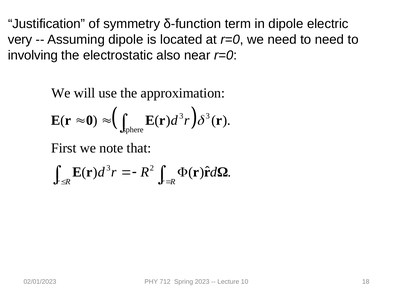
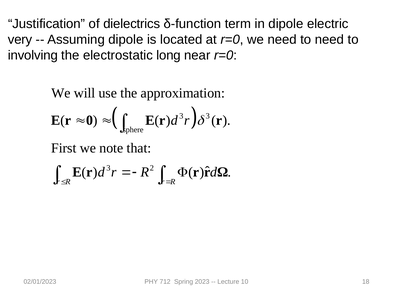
symmetry: symmetry -> dielectrics (132, 24)
also: also -> long (169, 55)
